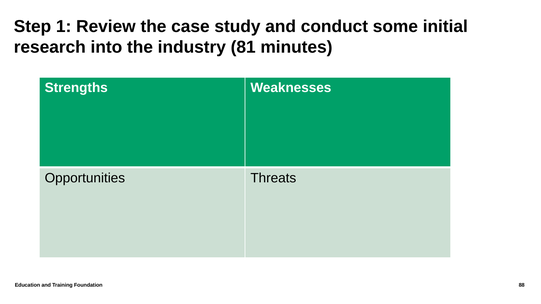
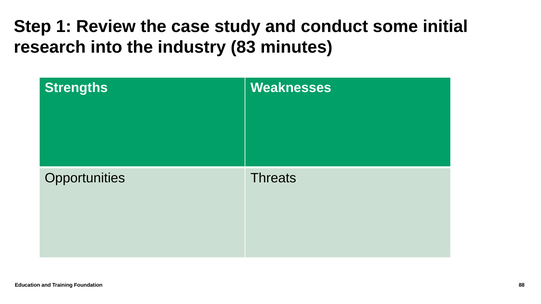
81: 81 -> 83 (243, 47)
